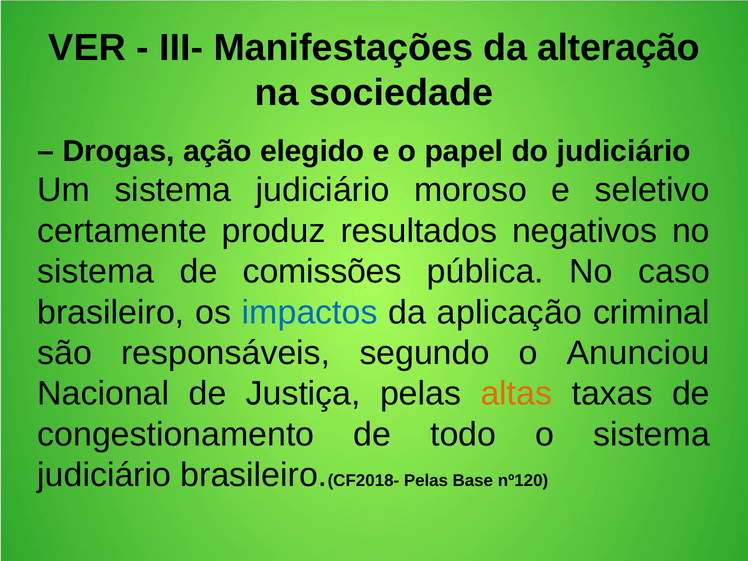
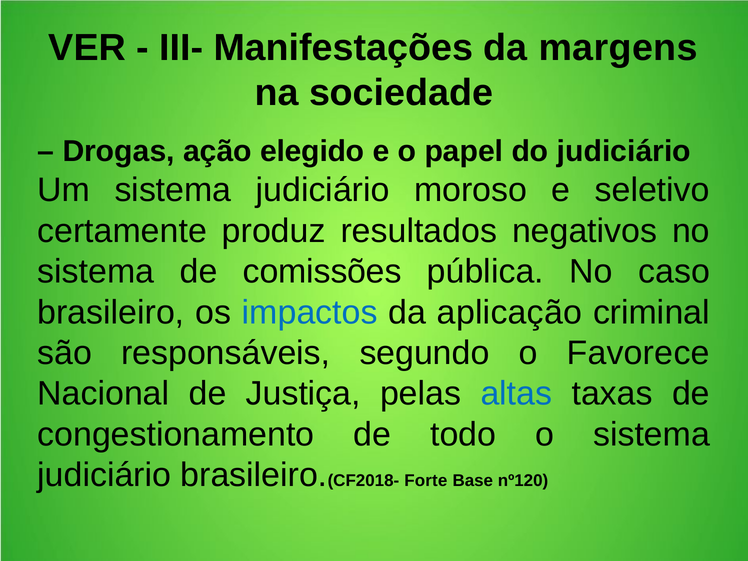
alteração: alteração -> margens (618, 48)
Anunciou: Anunciou -> Favorece (638, 353)
altas colour: orange -> blue (516, 394)
Pelas: Pelas -> Forte (426, 481)
